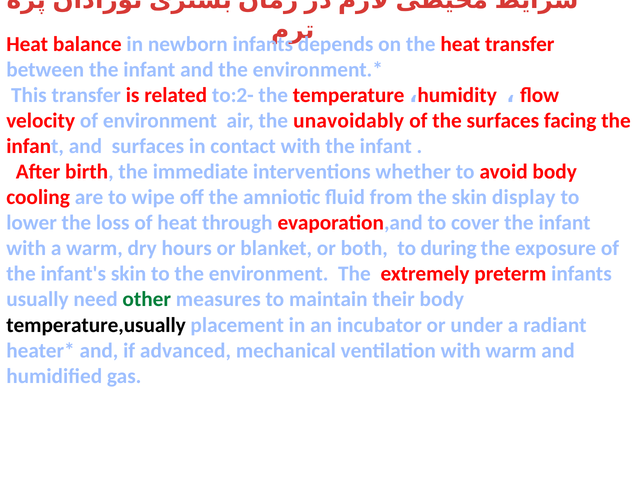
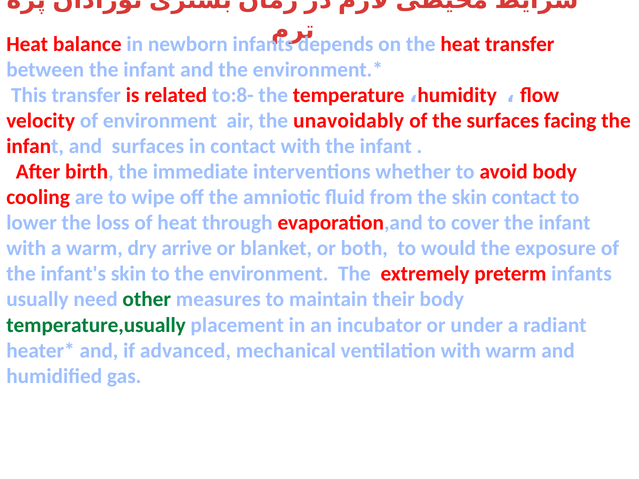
to:2-: to:2- -> to:8- (233, 95)
skin display: display -> contact (524, 197)
hours: hours -> arrive (187, 248)
during: during -> would (448, 248)
temperature,usually colour: black -> green (96, 325)
